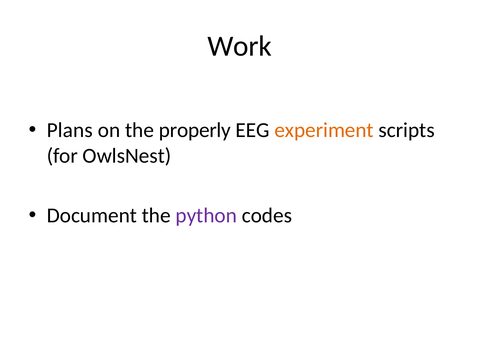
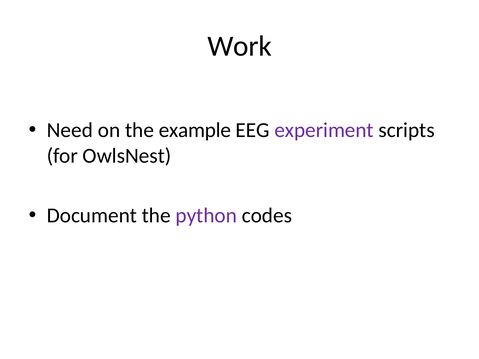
Plans: Plans -> Need (70, 130)
properly: properly -> example (195, 130)
experiment colour: orange -> purple (324, 130)
